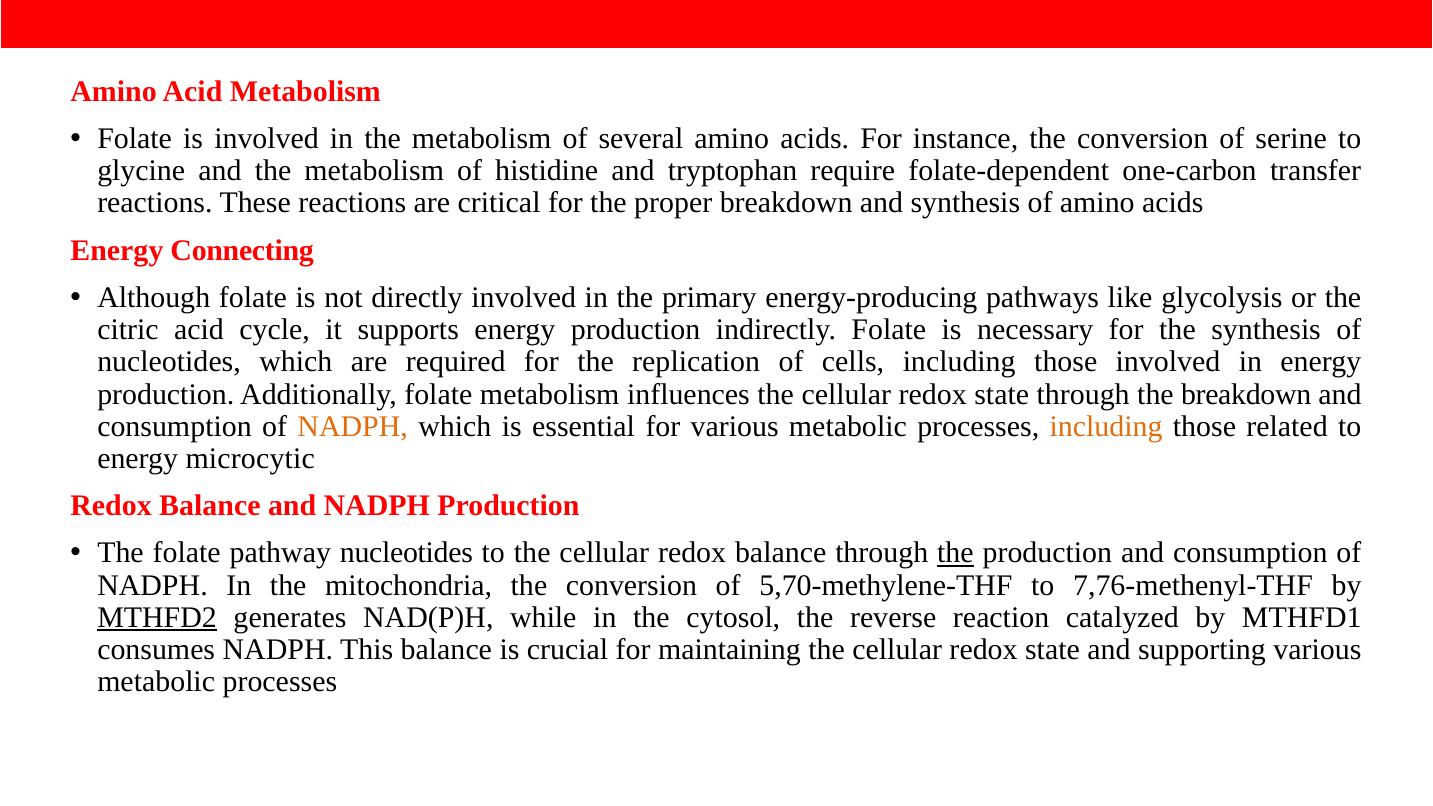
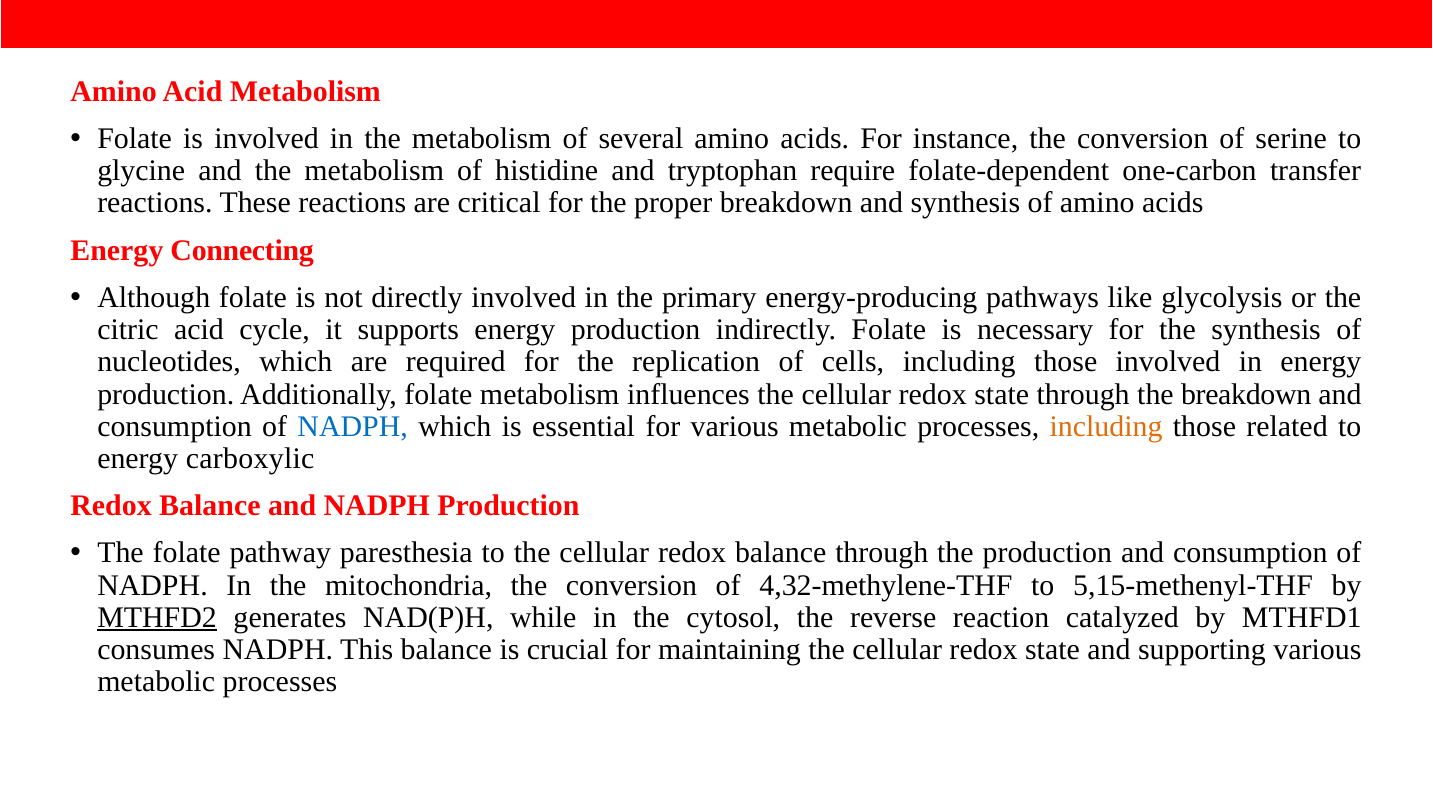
NADPH colour: orange -> blue (353, 426)
microcytic: microcytic -> carboxylic (250, 459)
pathway nucleotides: nucleotides -> paresthesia (406, 553)
the underline: present -> none (955, 553)
5,70-methylene-THF: 5,70-methylene-THF -> 4,32-methylene-THF (886, 585)
7,76-methenyl-THF: 7,76-methenyl-THF -> 5,15-methenyl-THF (1193, 585)
